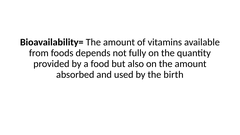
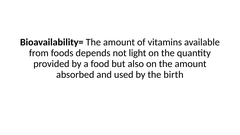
fully: fully -> light (138, 53)
